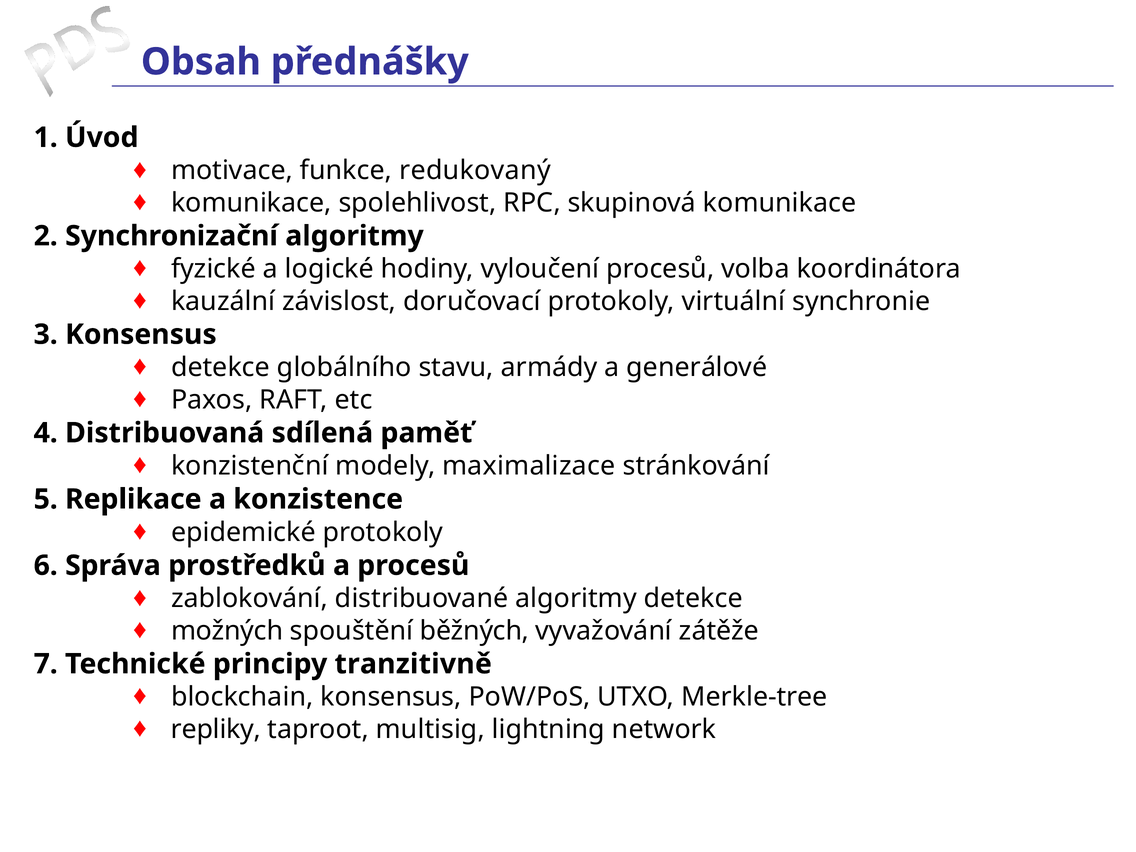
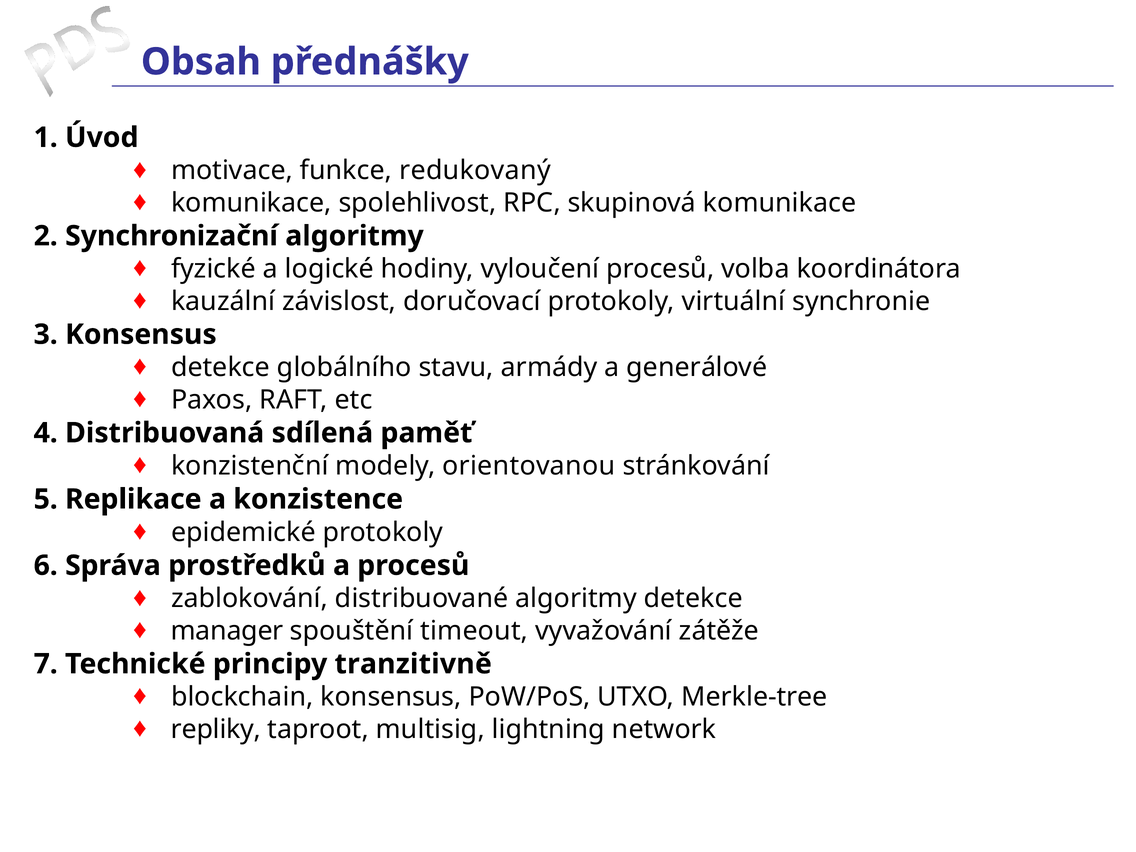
maximalizace: maximalizace -> orientovanou (529, 466)
možných: možných -> manager (227, 631)
běžných: běžných -> timeout (474, 631)
